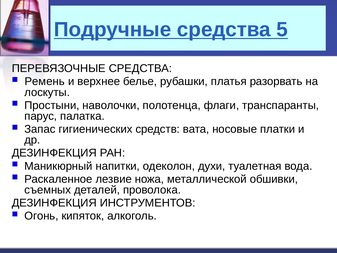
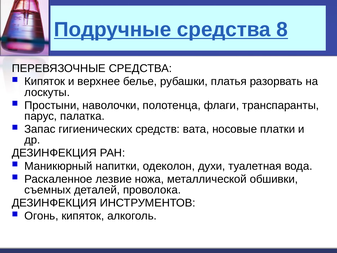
5: 5 -> 8 (282, 30)
Ремень: Ремень -> Кипяток (45, 81)
